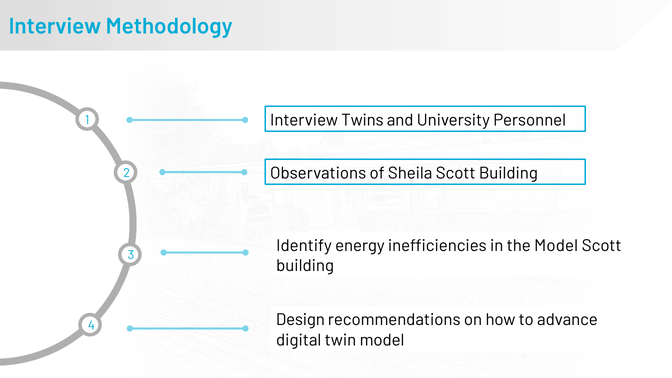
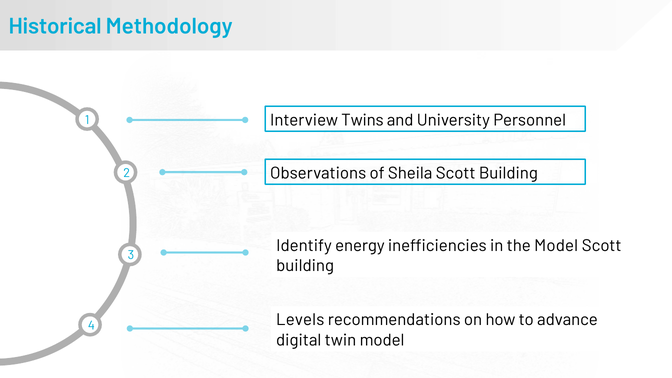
Interview: Interview -> Historical (55, 26)
Design: Design -> Levels (300, 320)
